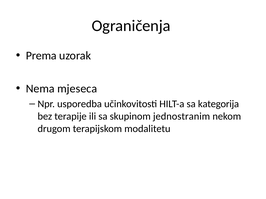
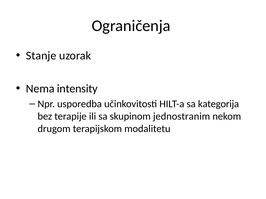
Prema: Prema -> Stanje (41, 56)
mjeseca: mjeseca -> intensity (77, 89)
